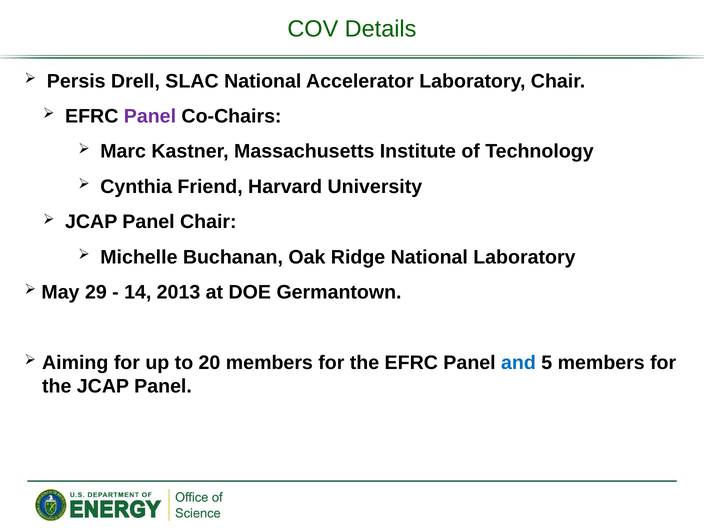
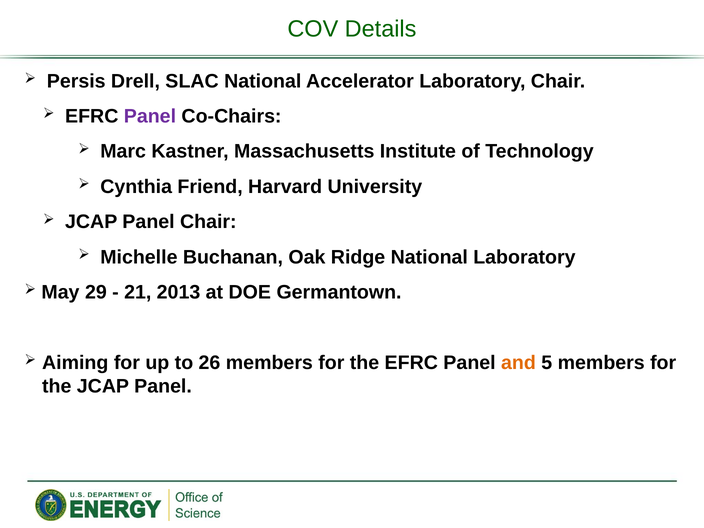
14: 14 -> 21 (138, 292)
20: 20 -> 26 (209, 363)
and colour: blue -> orange (518, 363)
